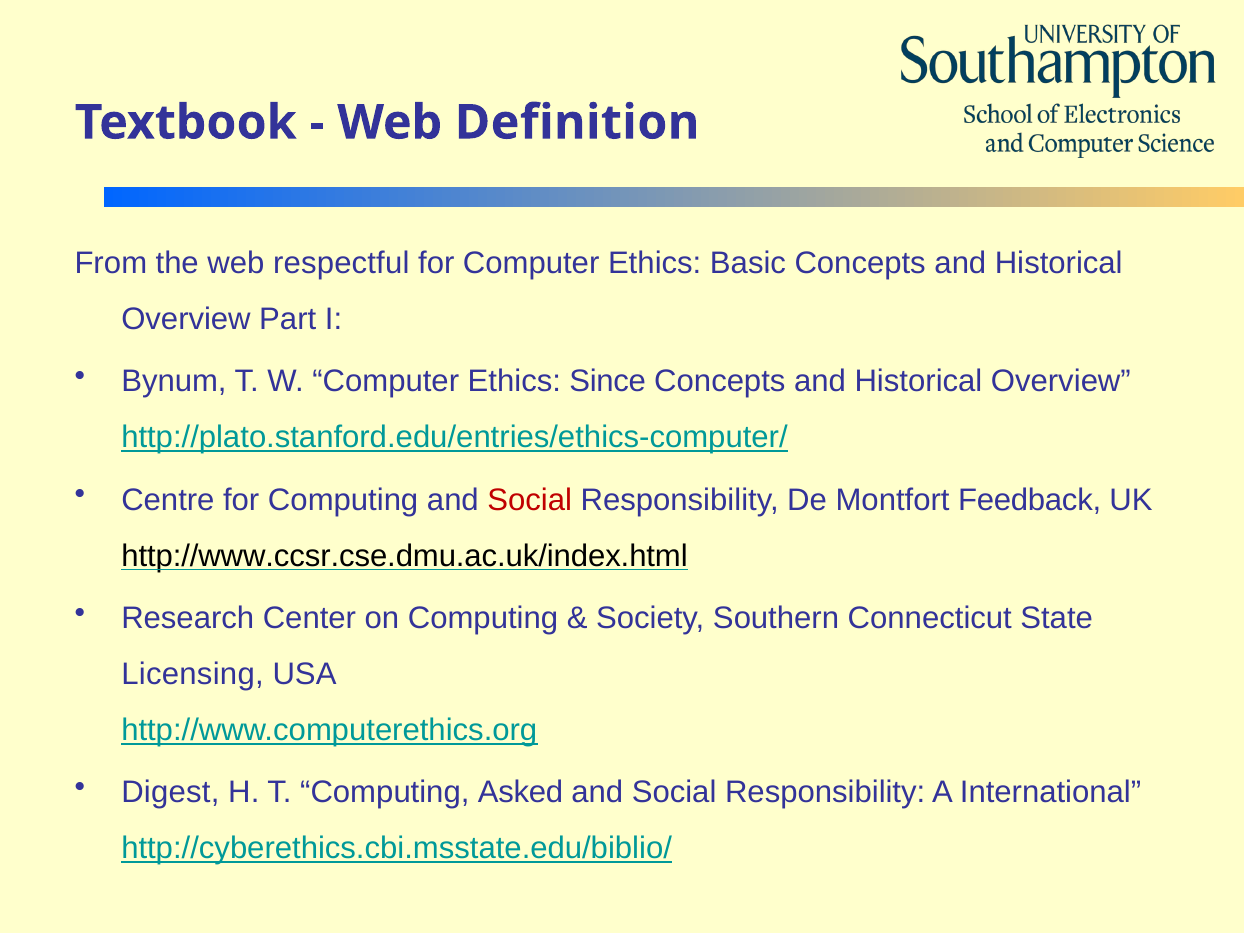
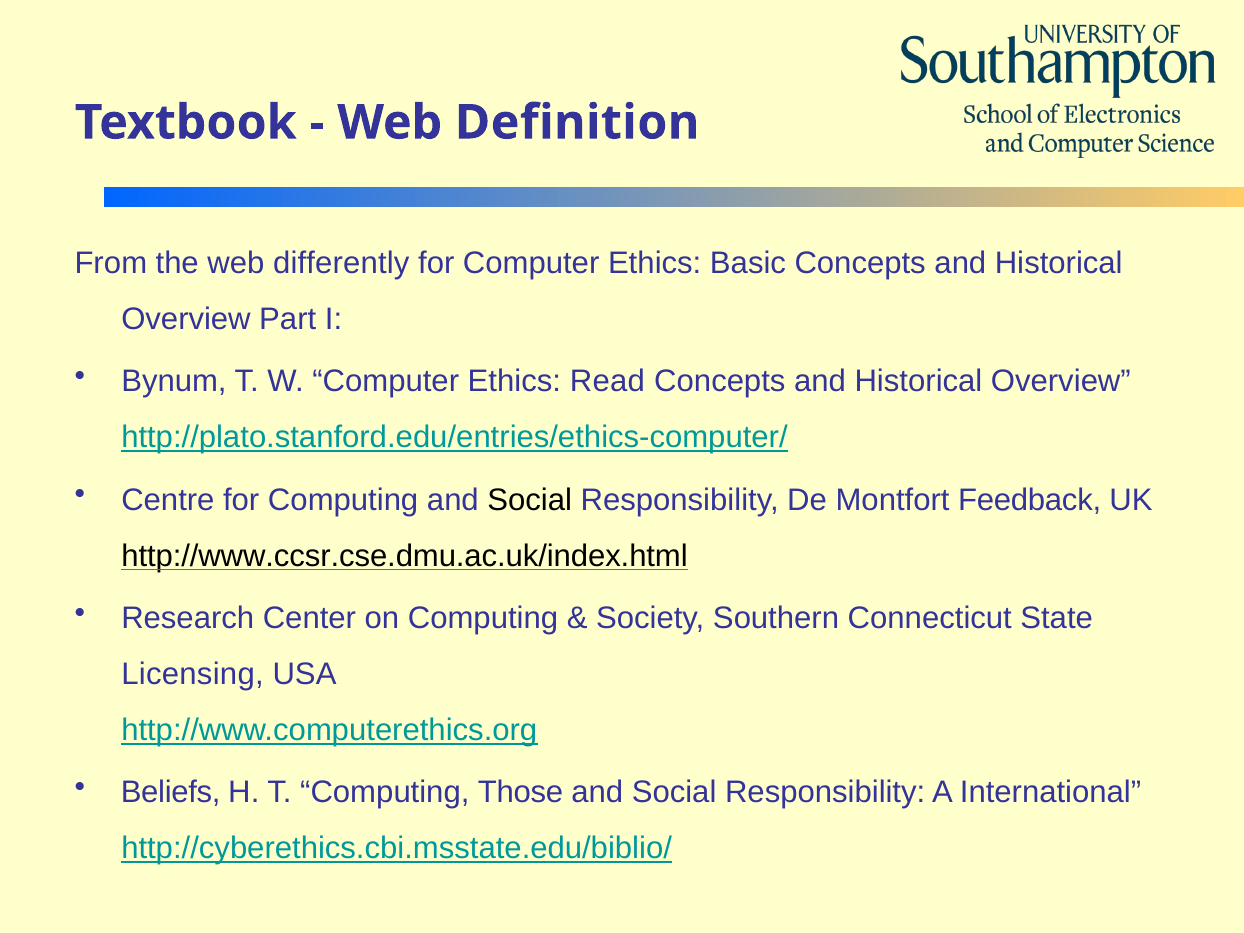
respectful: respectful -> differently (341, 263)
Since: Since -> Read (607, 382)
Social colour: red -> black (530, 500)
Digest: Digest -> Beliefs (171, 792)
Asked: Asked -> Those (521, 792)
